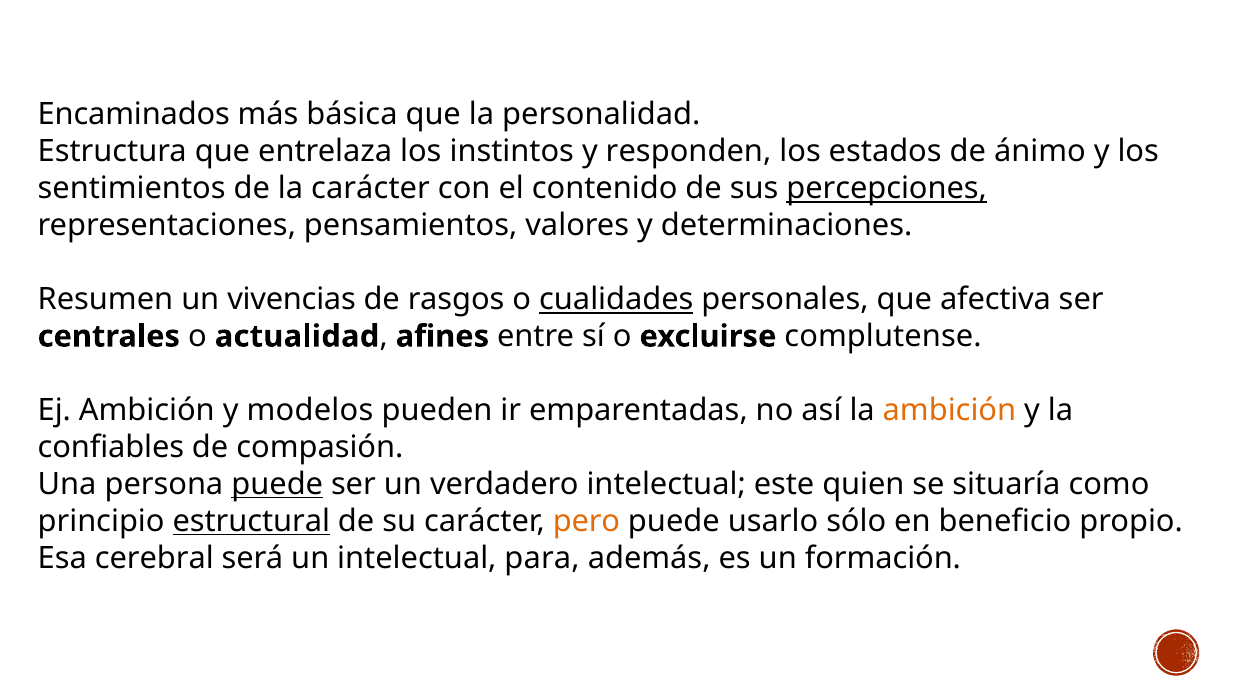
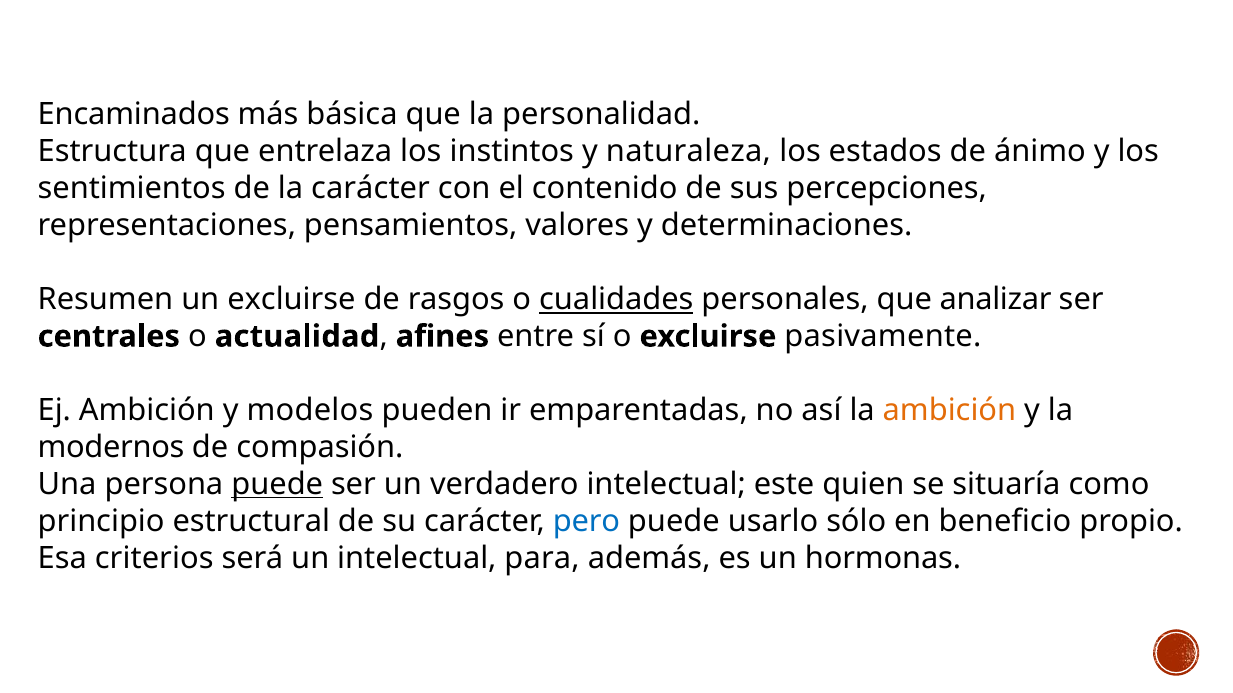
responden: responden -> naturaleza (688, 152)
percepciones underline: present -> none (887, 189)
un vivencias: vivencias -> excluirse (291, 300)
afectiva: afectiva -> analizar (996, 300)
complutense: complutense -> pasivamente (883, 337)
confiables: confiables -> modernos (111, 448)
estructural underline: present -> none (251, 522)
pero colour: orange -> blue (587, 522)
cerebral: cerebral -> criterios (154, 559)
formación: formación -> hormonas (883, 559)
